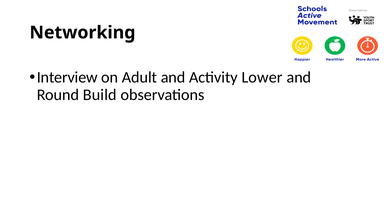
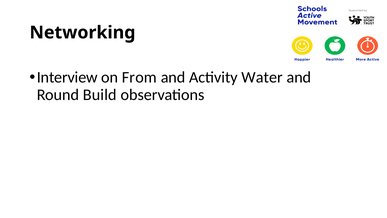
Adult: Adult -> From (139, 77)
Lower: Lower -> Water (262, 77)
